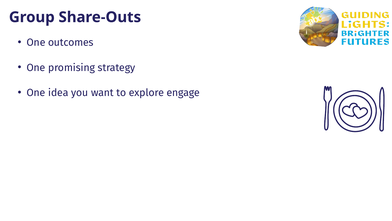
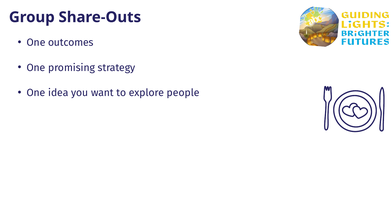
engage: engage -> people (183, 92)
